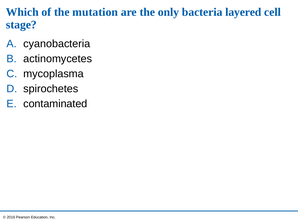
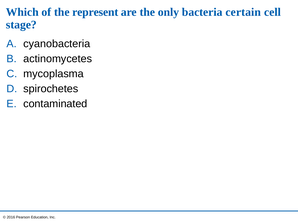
mutation: mutation -> represent (95, 12)
layered: layered -> certain (243, 12)
